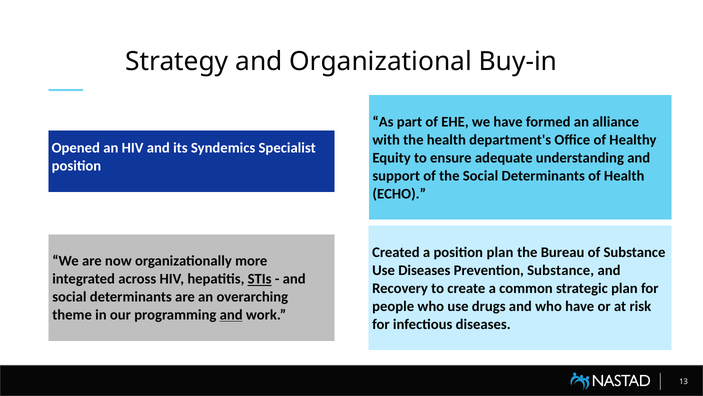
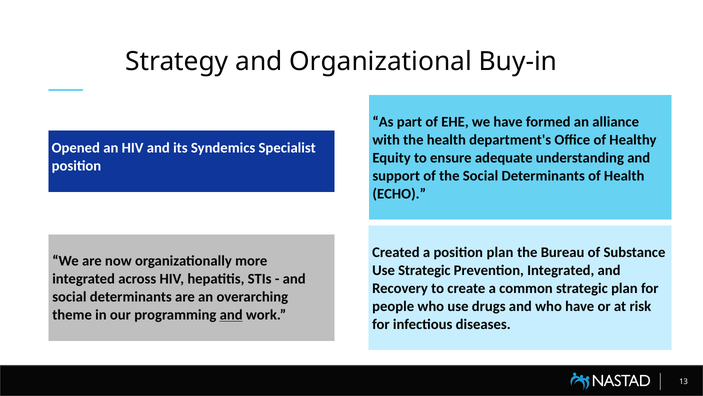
Use Diseases: Diseases -> Strategic (424, 270)
Prevention Substance: Substance -> Integrated (561, 270)
STIs underline: present -> none (260, 279)
